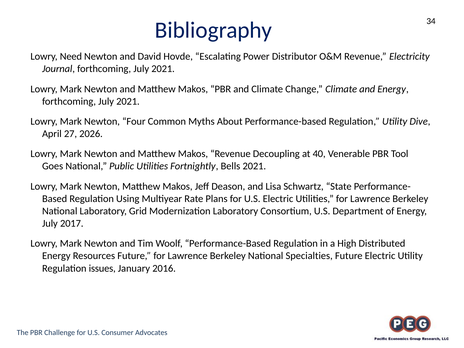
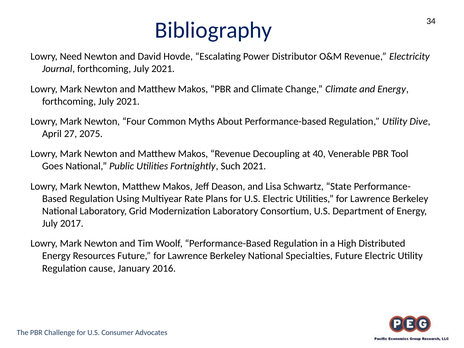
2026: 2026 -> 2075 (91, 134)
Bells: Bells -> Such (231, 166)
issues: issues -> cause (102, 268)
